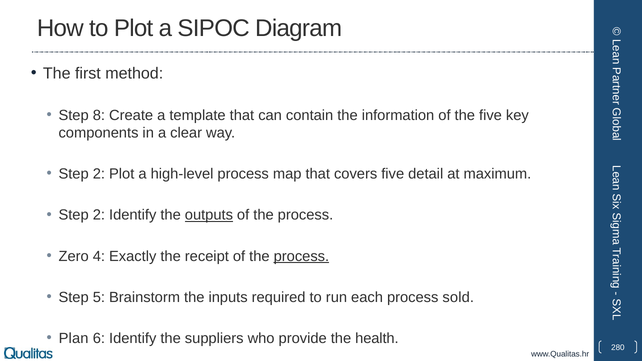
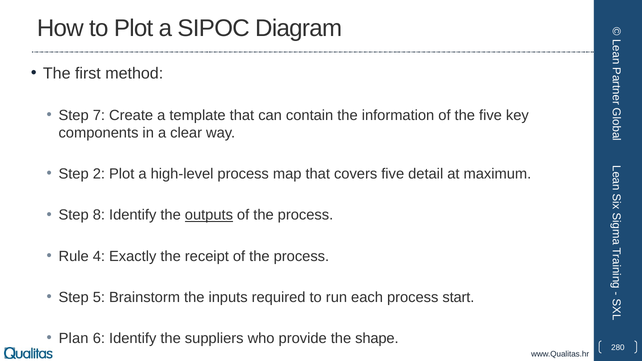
8: 8 -> 7 (99, 115)
2: 2 -> 8 (99, 215)
Zero: Zero -> Rule (74, 256)
process underline: present -> none (301, 256)
sold: sold -> start (458, 297)
health: health -> shape (377, 339)
